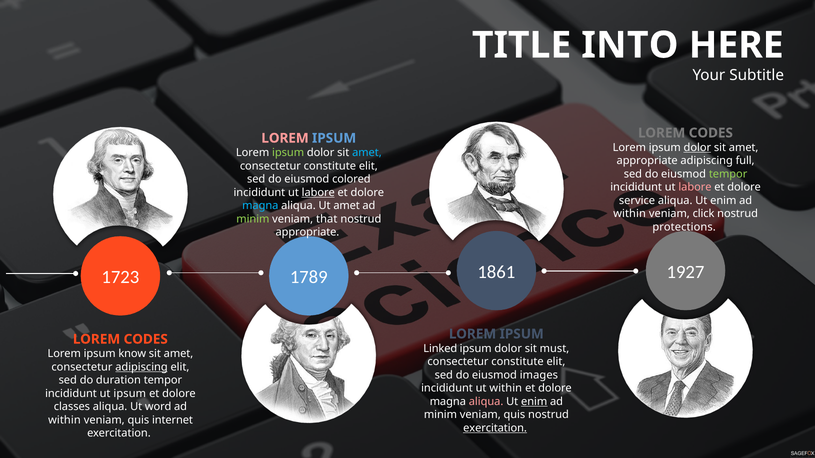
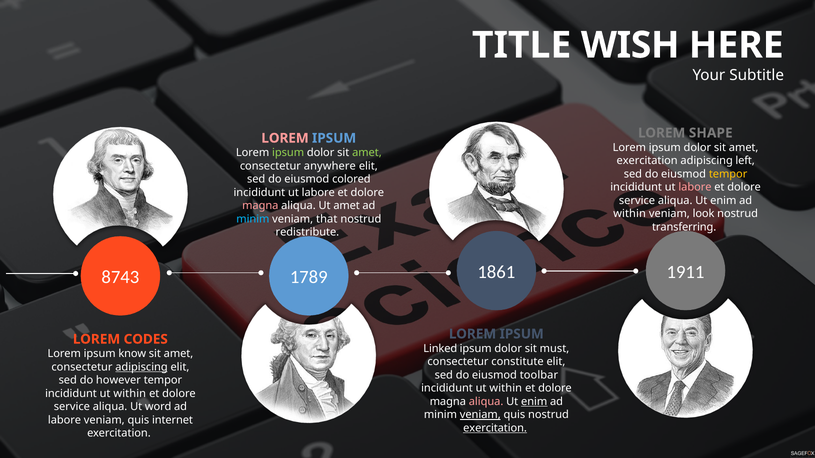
INTO: INTO -> WISH (630, 45)
CODES: CODES -> SHAPE (711, 133)
dolor underline: present -> none (697, 148)
amet colour: light blue -> light green (367, 153)
appropriate: appropriate -> exercitation (647, 161)
full: full -> left (745, 161)
constitute: constitute -> anywhere (330, 166)
tempor colour: light green -> yellow (728, 174)
labore underline: present -> none (318, 193)
magna colour: light blue -> pink (260, 206)
click: click -> look (704, 214)
minim colour: light green -> light blue (253, 219)
protections: protections -> transferring (684, 227)
appropriate: appropriate -> redistribute (307, 232)
1927: 1927 -> 1911 (685, 272)
1723: 1723 -> 8743 (120, 277)
images: images -> toolbar (539, 375)
duration: duration -> however (118, 381)
ipsum: ipsum -> within (130, 394)
classes: classes -> service (72, 407)
veniam underline: none -> present (480, 415)
within: within -> labore (64, 420)
